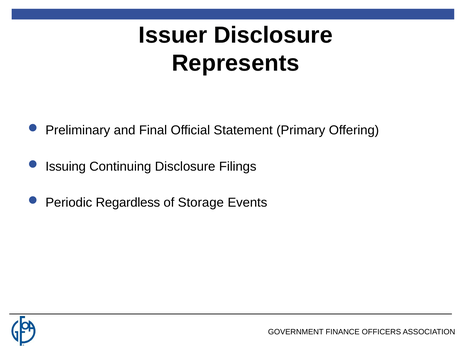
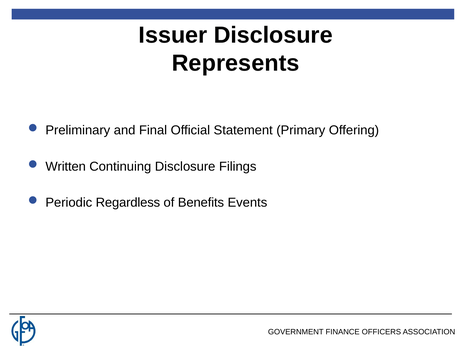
Issuing: Issuing -> Written (66, 167)
Storage: Storage -> Benefits (201, 203)
